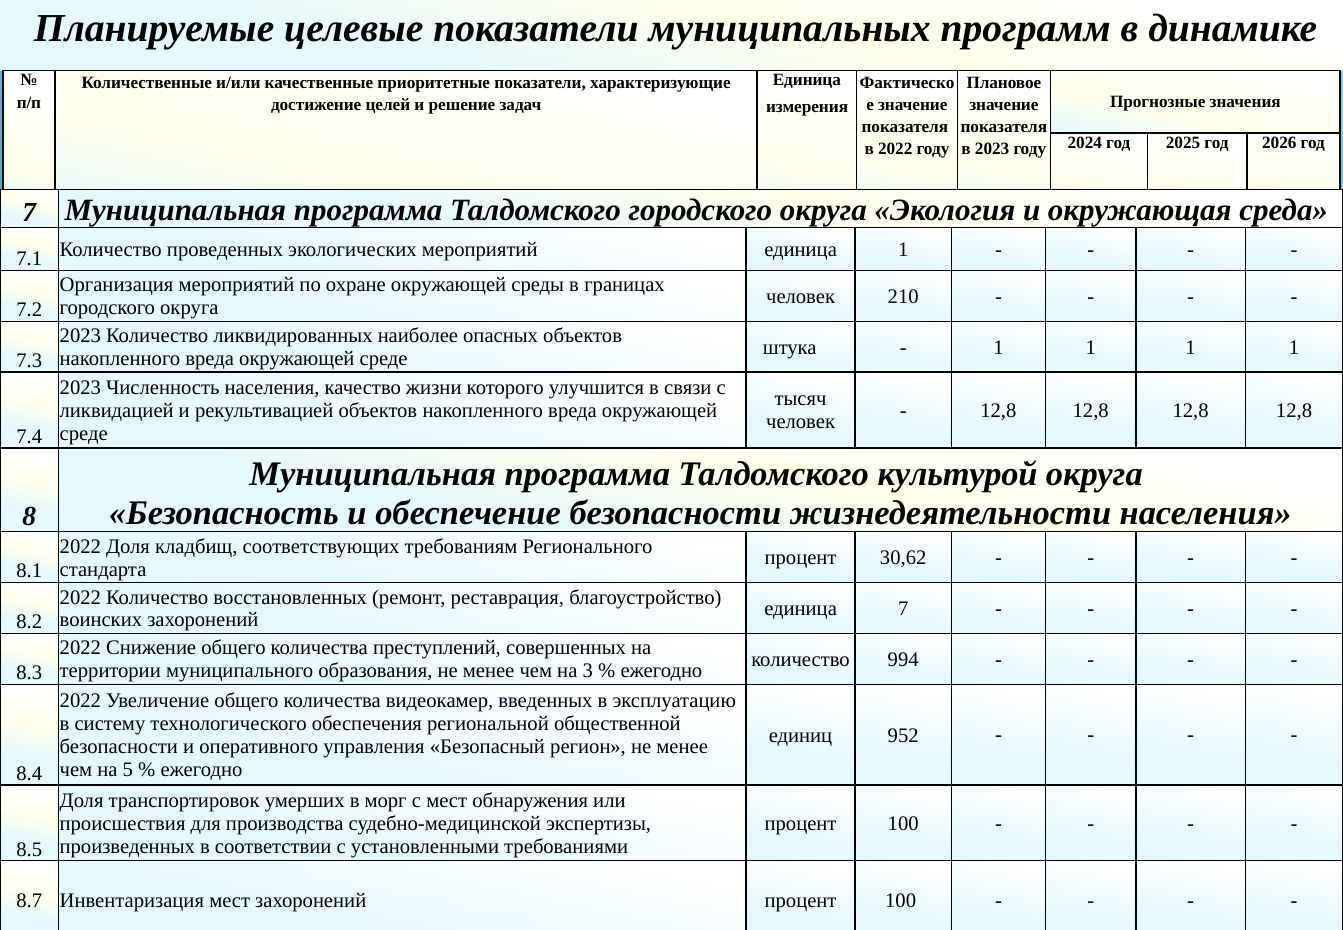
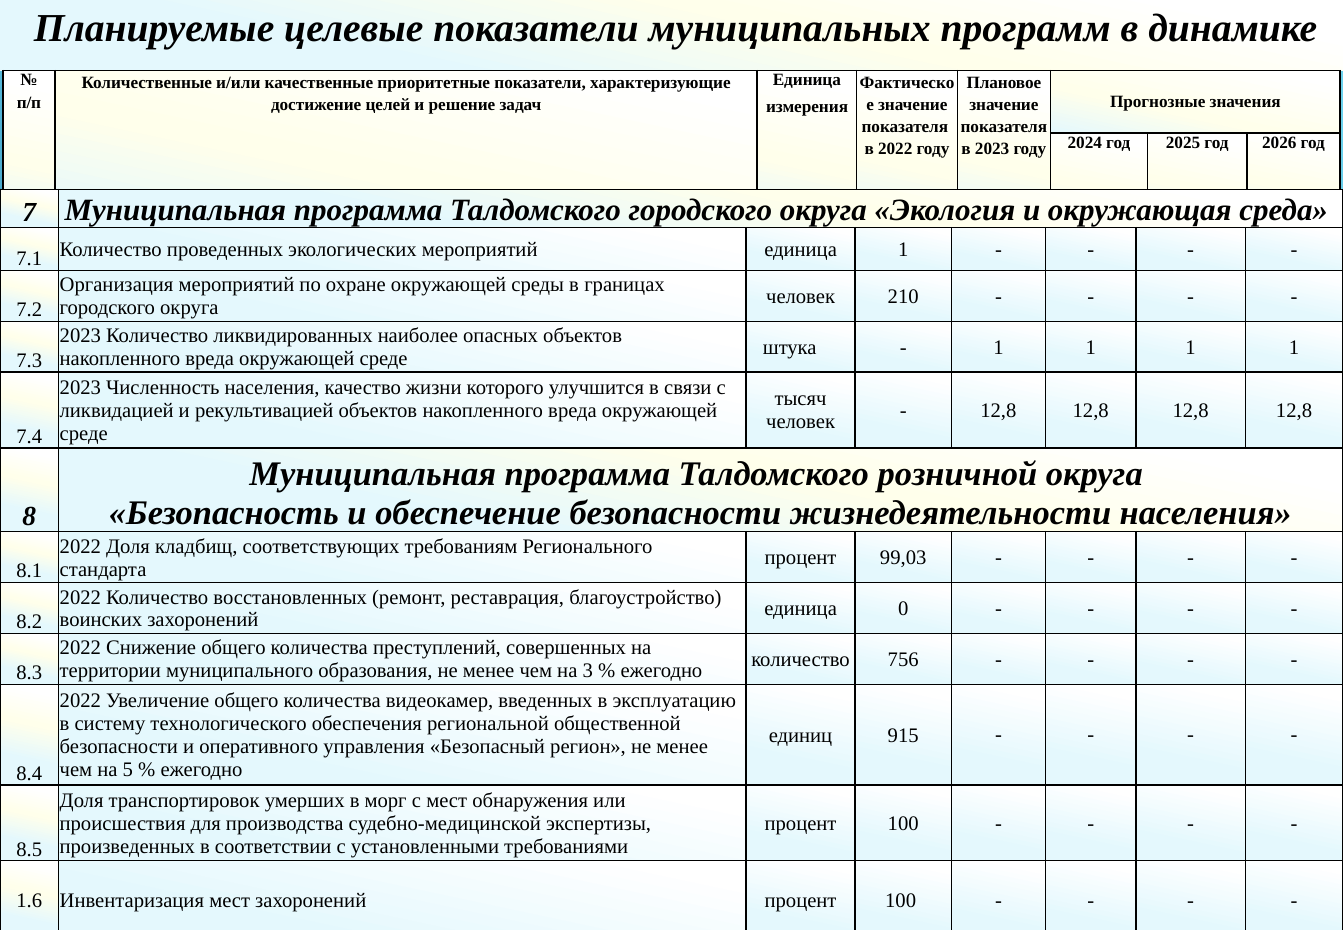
культурой: культурой -> розничной (957, 474)
30,62: 30,62 -> 99,03 (903, 558)
единица 7: 7 -> 0 (903, 609)
994: 994 -> 756 (903, 659)
952: 952 -> 915 (903, 735)
8.7: 8.7 -> 1.6 (29, 900)
